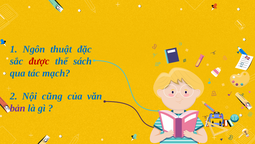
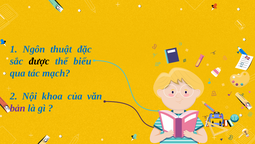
được colour: red -> black (39, 61)
sách: sách -> biểu (82, 61)
cũng: cũng -> khoa (52, 96)
